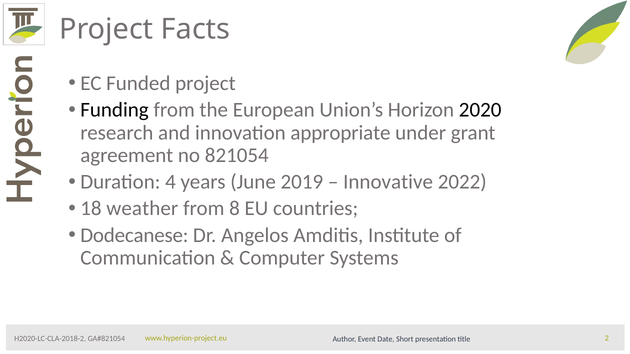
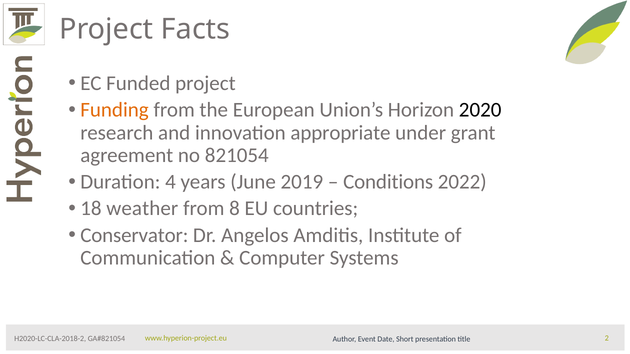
Funding colour: black -> orange (114, 110)
Innovative: Innovative -> Conditions (388, 182)
Dodecanese: Dodecanese -> Conservator (134, 235)
